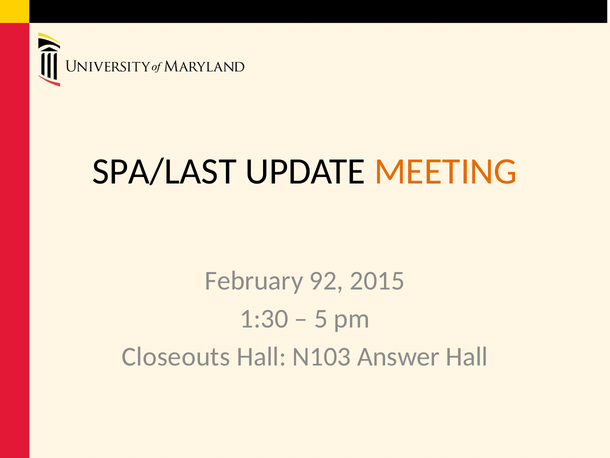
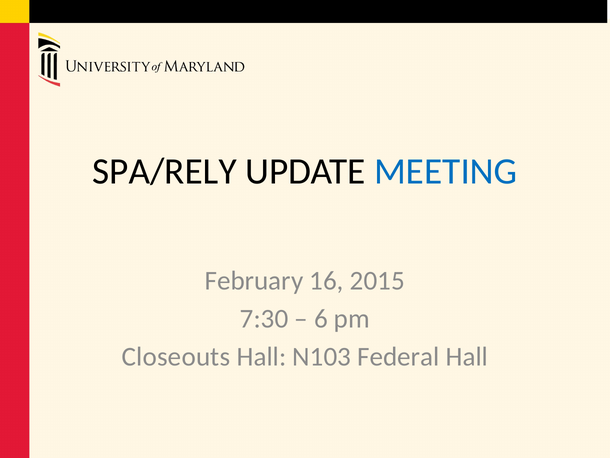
SPA/LAST: SPA/LAST -> SPA/RELY (164, 171)
MEETING colour: orange -> blue (446, 171)
92: 92 -> 16 (327, 280)
1:30: 1:30 -> 7:30 (264, 318)
5: 5 -> 6 (321, 318)
Answer: Answer -> Federal (398, 356)
